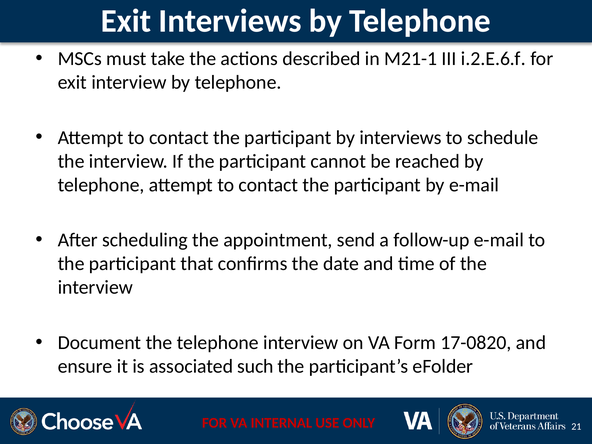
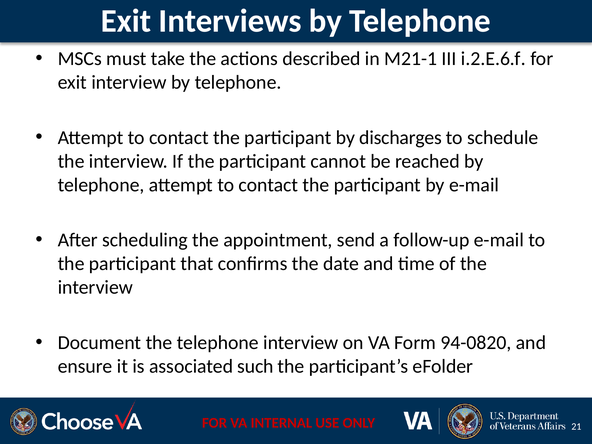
by interviews: interviews -> discharges (401, 138)
17-0820: 17-0820 -> 94-0820 (476, 343)
